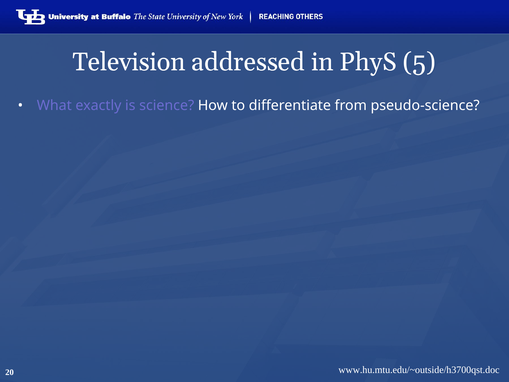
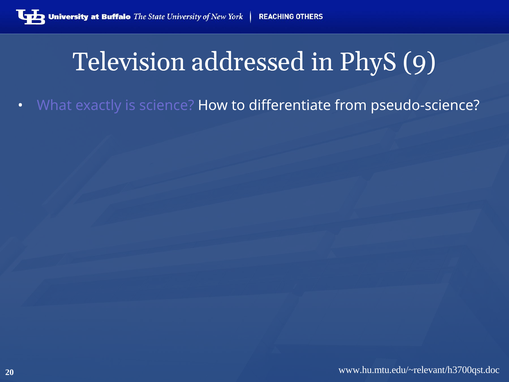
5: 5 -> 9 (419, 62)
www.hu.mtu.edu/~outside/h3700qst.doc: www.hu.mtu.edu/~outside/h3700qst.doc -> www.hu.mtu.edu/~relevant/h3700qst.doc (419, 370)
